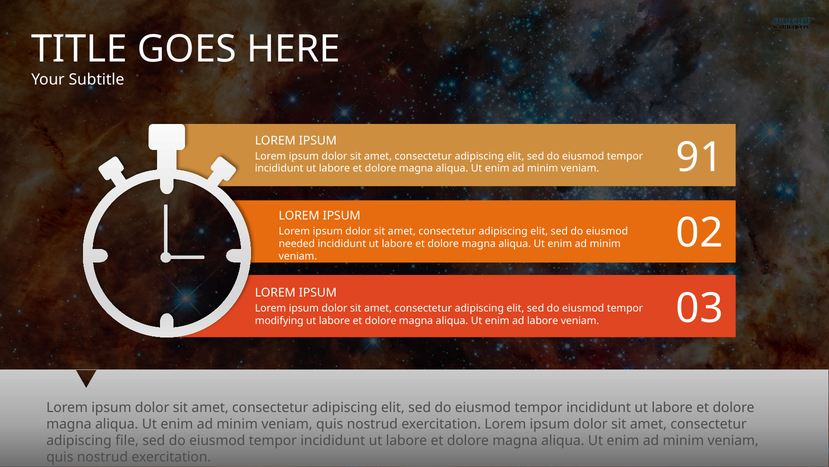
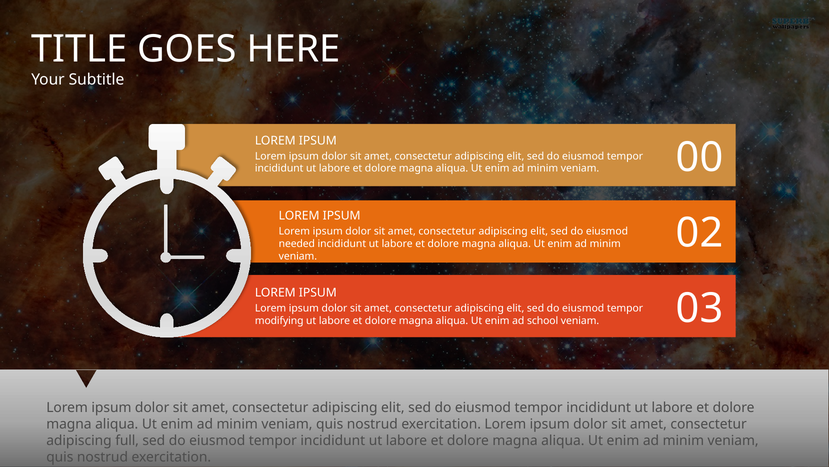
91: 91 -> 00 (700, 157)
ad labore: labore -> school (543, 320)
file: file -> full (127, 440)
